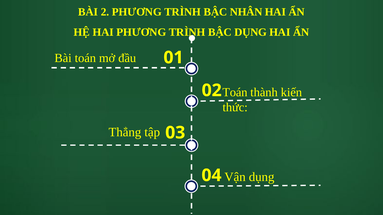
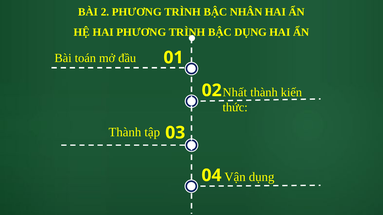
Toán: Toán -> Nhất (235, 93)
Thẳng: Thẳng -> Thành (125, 132)
